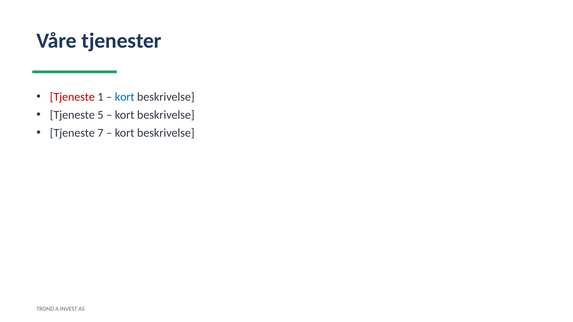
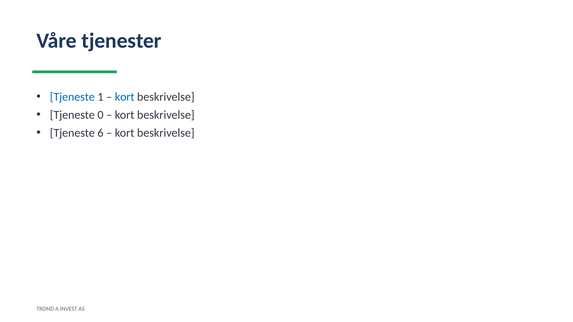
Tjeneste colour: red -> blue (72, 97)
5: 5 -> 0 (100, 115)
7: 7 -> 6 (100, 133)
